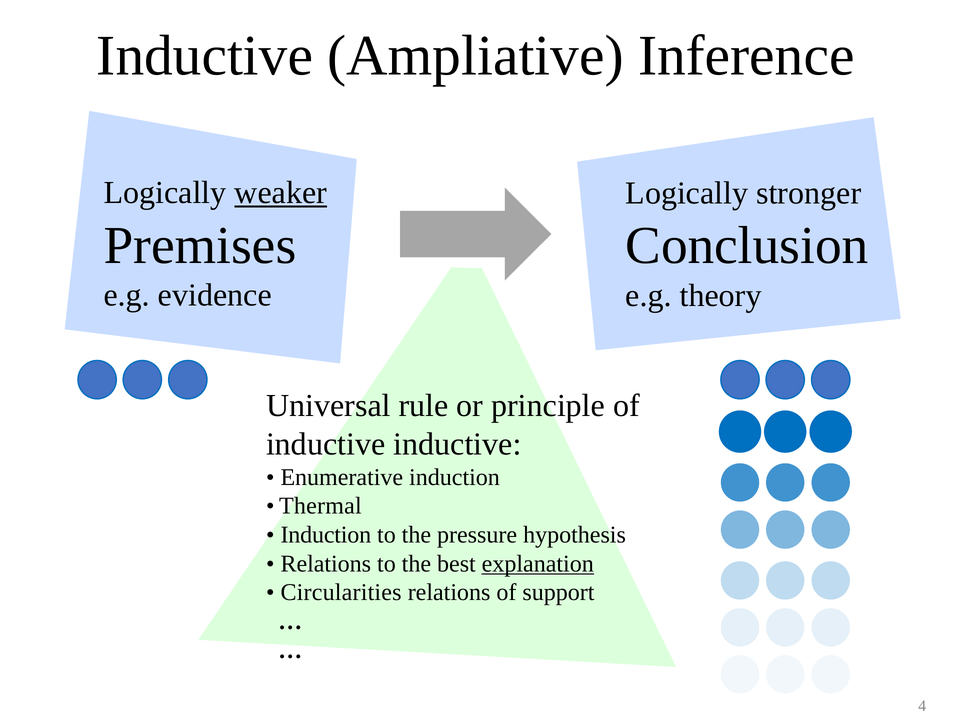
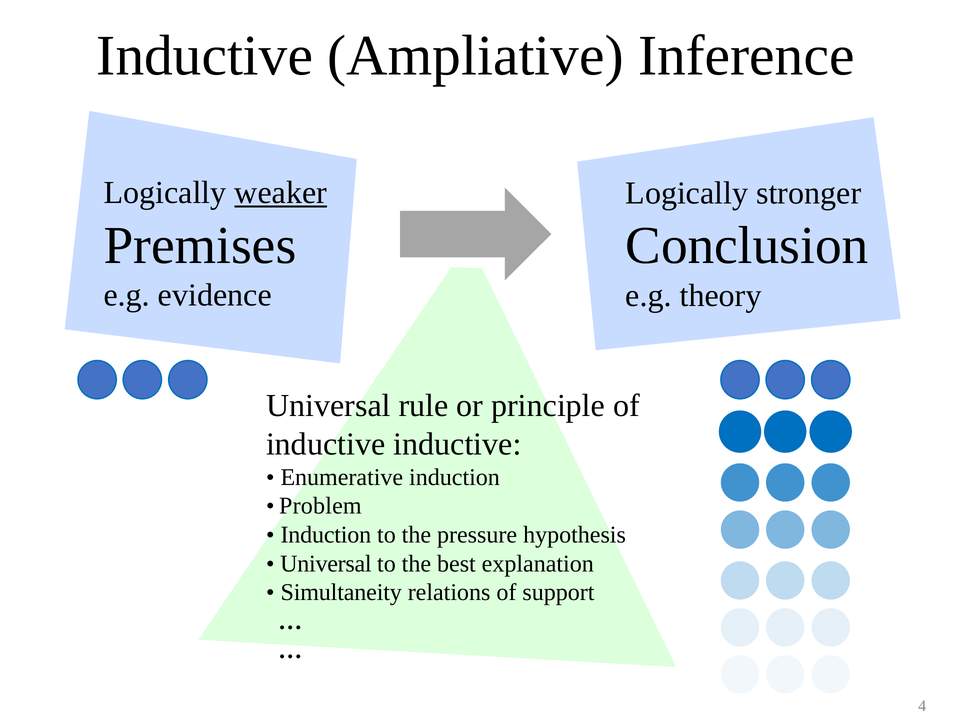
Thermal: Thermal -> Problem (320, 506)
Relations: Relations -> Universal (326, 564)
explanation underline: present -> none (538, 564)
Circularities: Circularities -> Simultaneity (341, 593)
